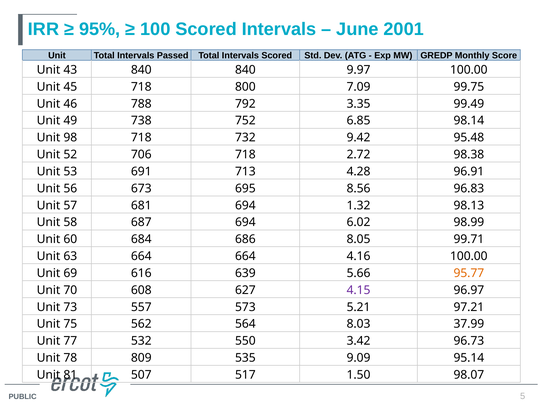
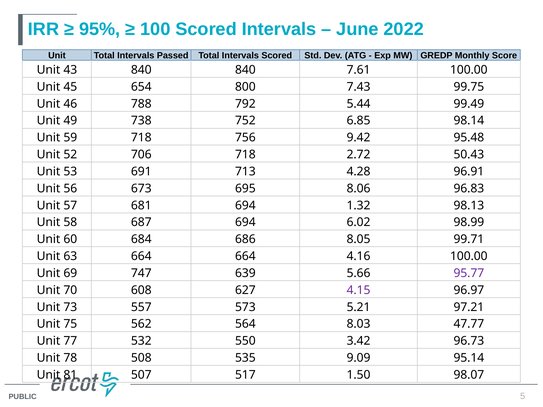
2001: 2001 -> 2022 (404, 29)
9.97: 9.97 -> 7.61 (359, 70)
45 718: 718 -> 654 (141, 87)
7.09: 7.09 -> 7.43 (359, 87)
3.35: 3.35 -> 5.44 (359, 104)
98: 98 -> 59 (70, 138)
732: 732 -> 756 (245, 138)
98.38: 98.38 -> 50.43 (469, 155)
8.56: 8.56 -> 8.06 (359, 189)
616: 616 -> 747 (141, 273)
95.77 colour: orange -> purple (469, 273)
37.99: 37.99 -> 47.77 (469, 324)
809: 809 -> 508 (141, 358)
